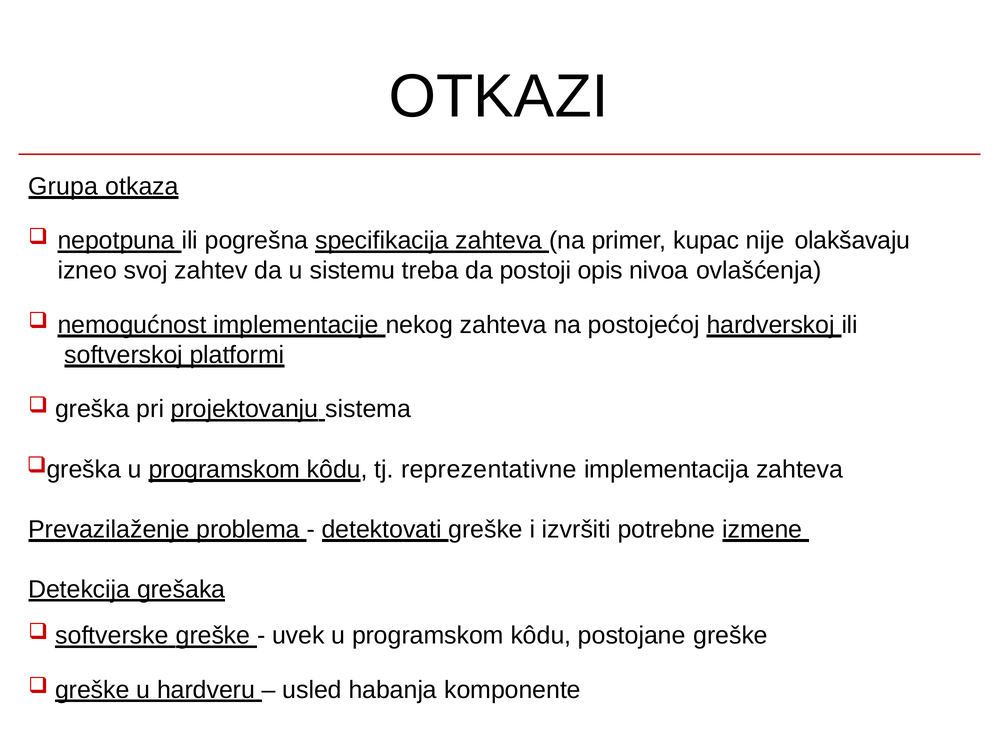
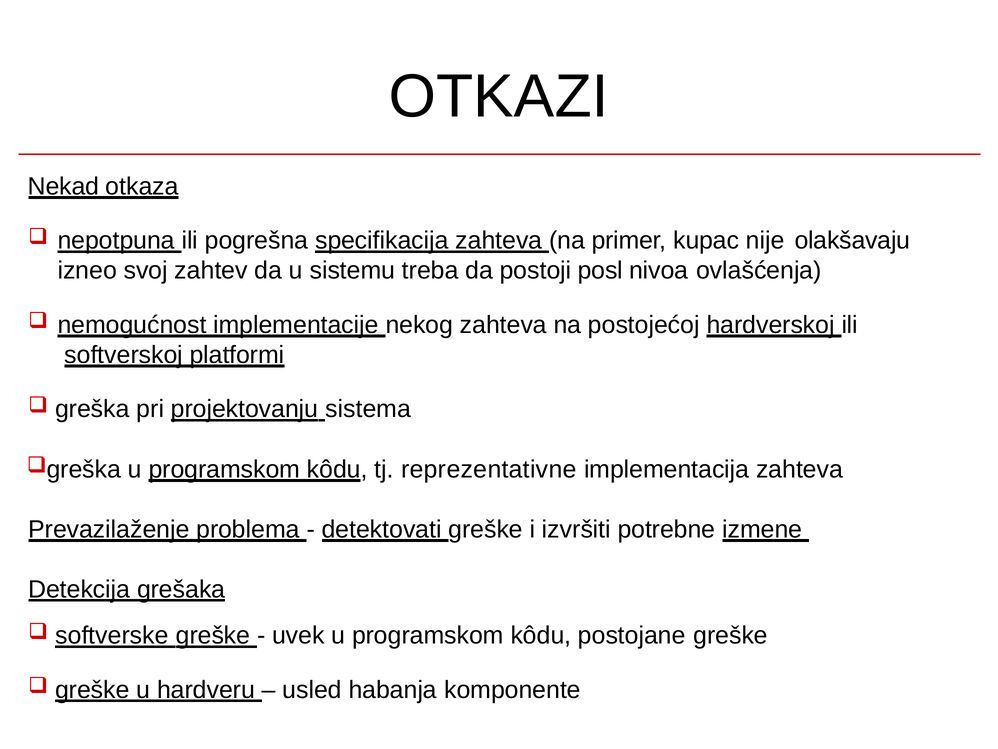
Grupa: Grupa -> Nekad (64, 186)
opis: opis -> posl (600, 271)
